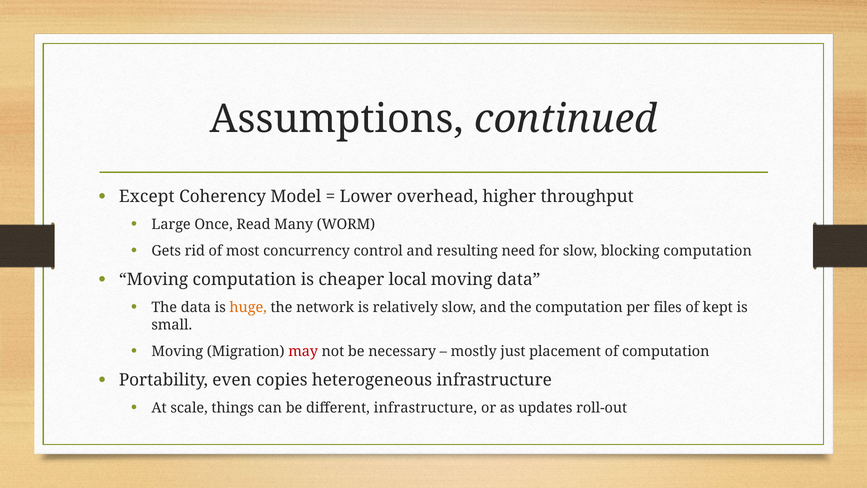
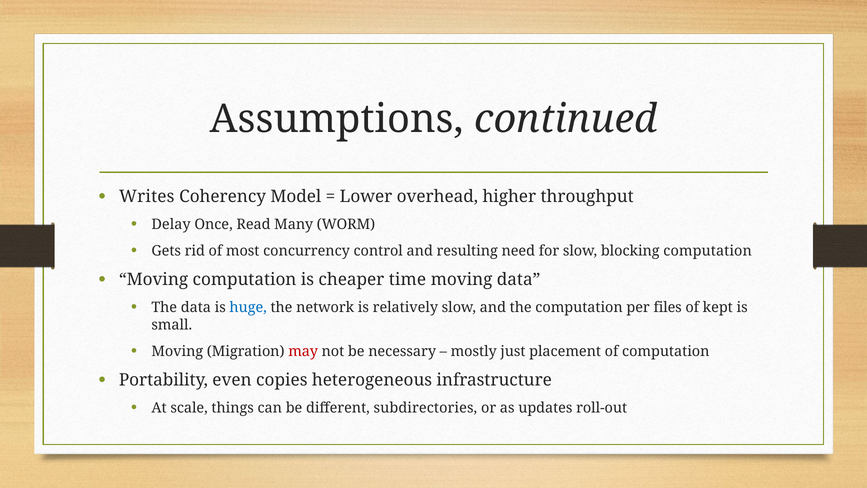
Except: Except -> Writes (147, 197)
Large: Large -> Delay (171, 224)
local: local -> time (407, 280)
huge colour: orange -> blue (248, 307)
different infrastructure: infrastructure -> subdirectories (425, 408)
